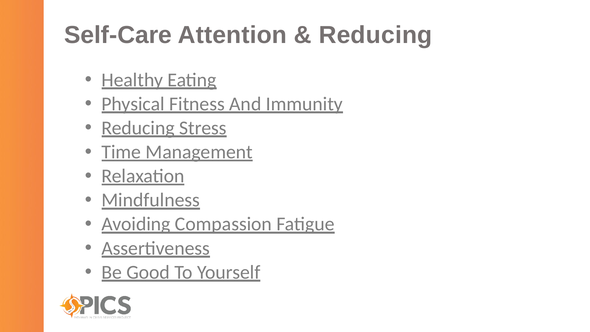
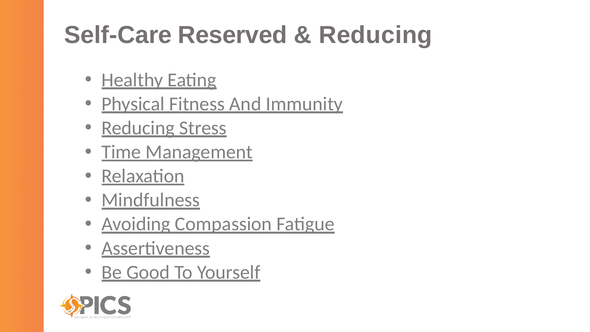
Attention: Attention -> Reserved (233, 35)
